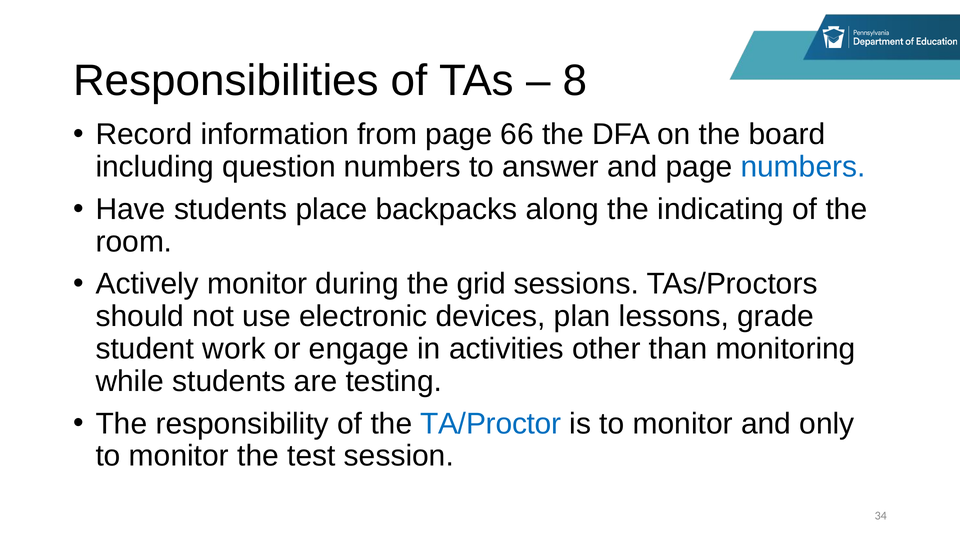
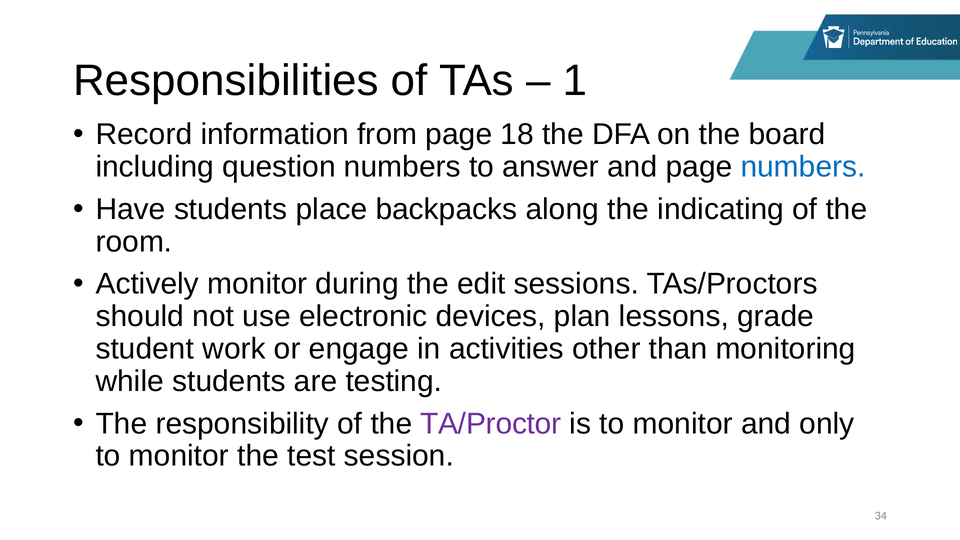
8: 8 -> 1 (575, 81)
66: 66 -> 18 (517, 134)
grid: grid -> edit (481, 284)
TA/Proctor colour: blue -> purple (491, 424)
